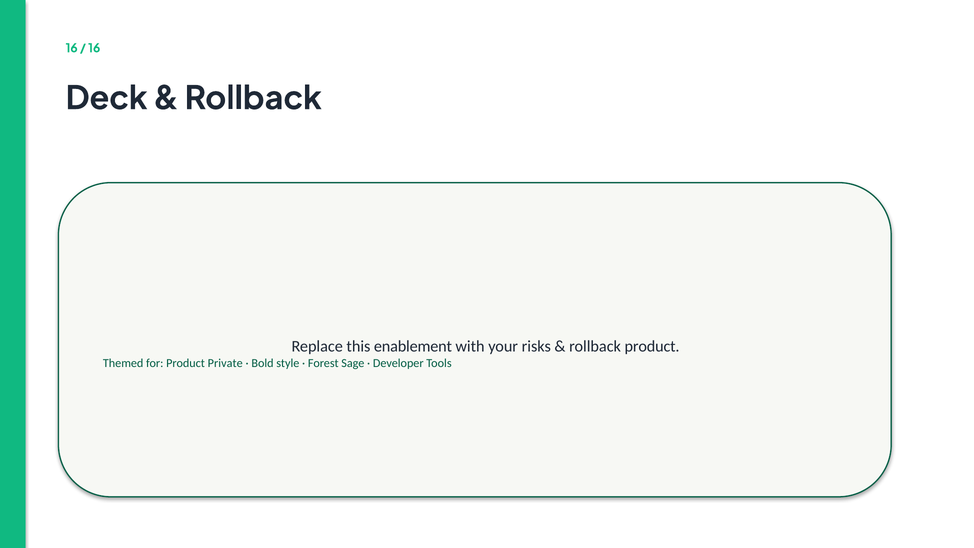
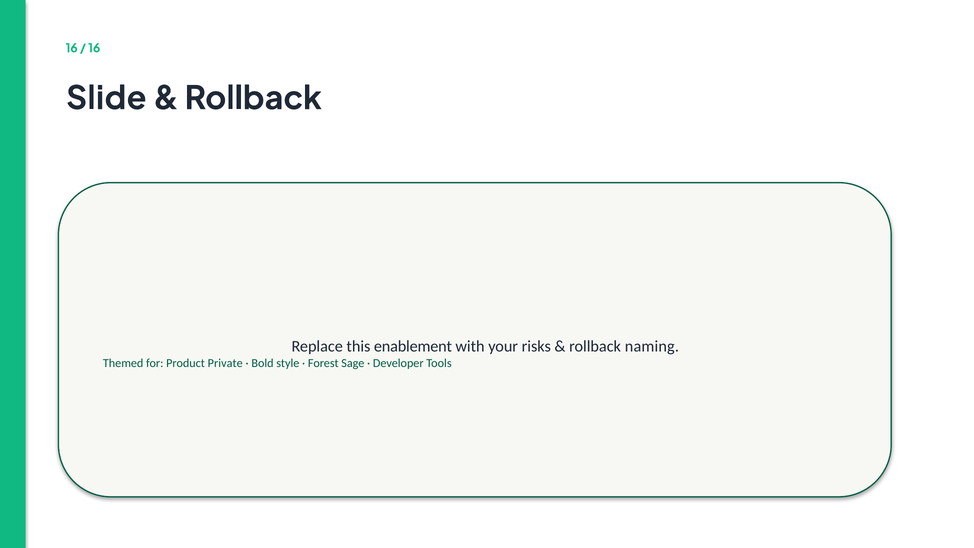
Deck: Deck -> Slide (106, 98)
rollback product: product -> naming (652, 346)
